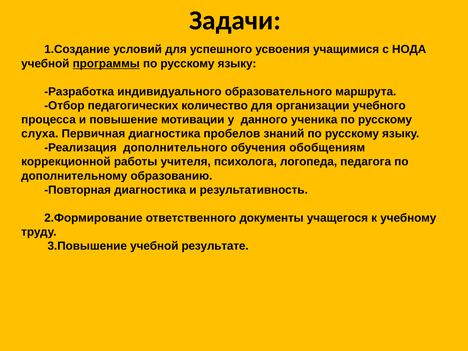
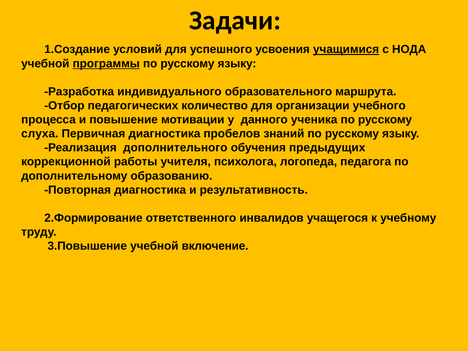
учащимися underline: none -> present (346, 49)
обобщениям: обобщениям -> предыдущих (327, 148)
документы: документы -> инвалидов (272, 218)
результате: результате -> включение (215, 246)
